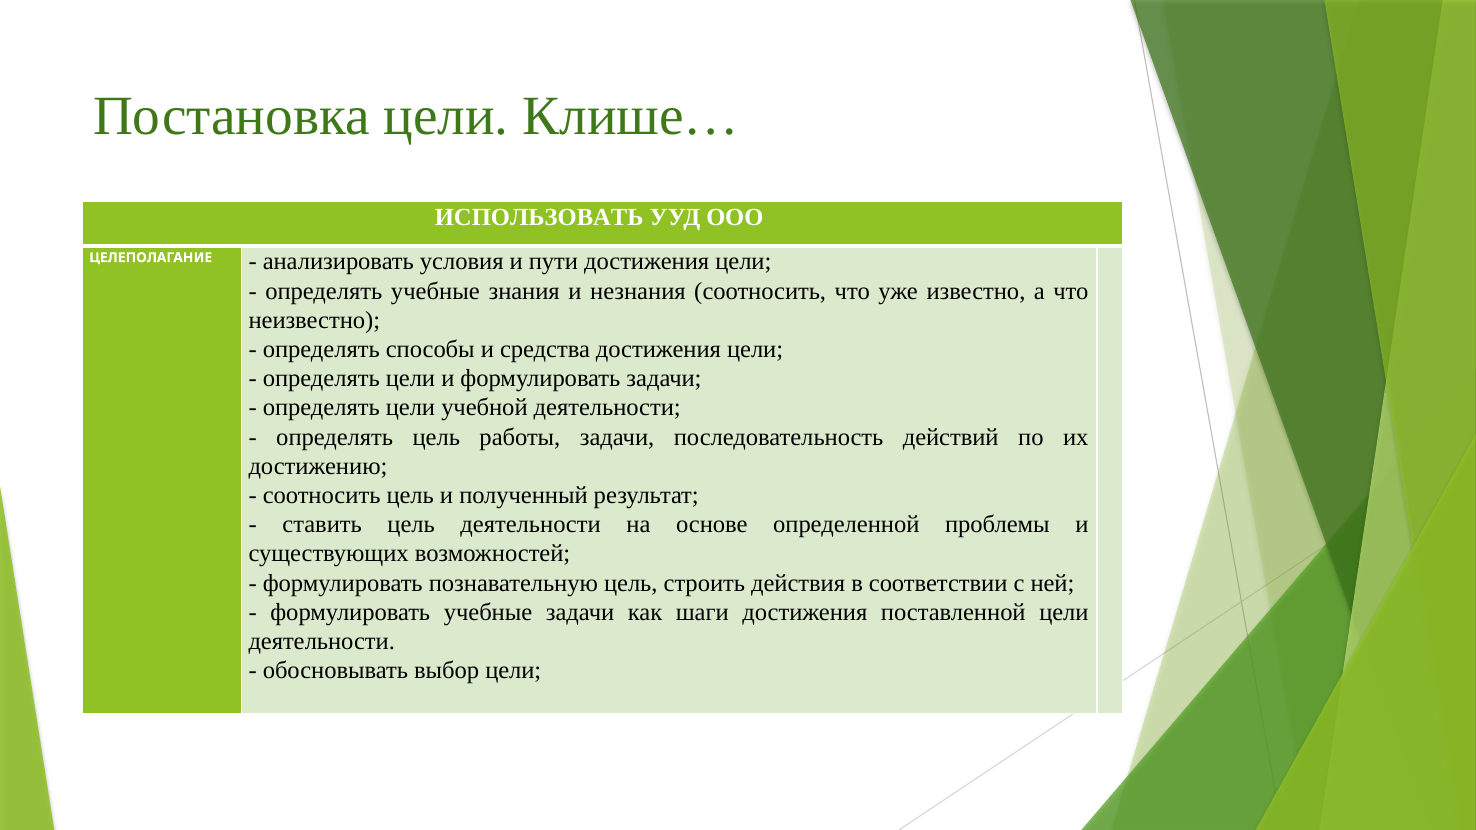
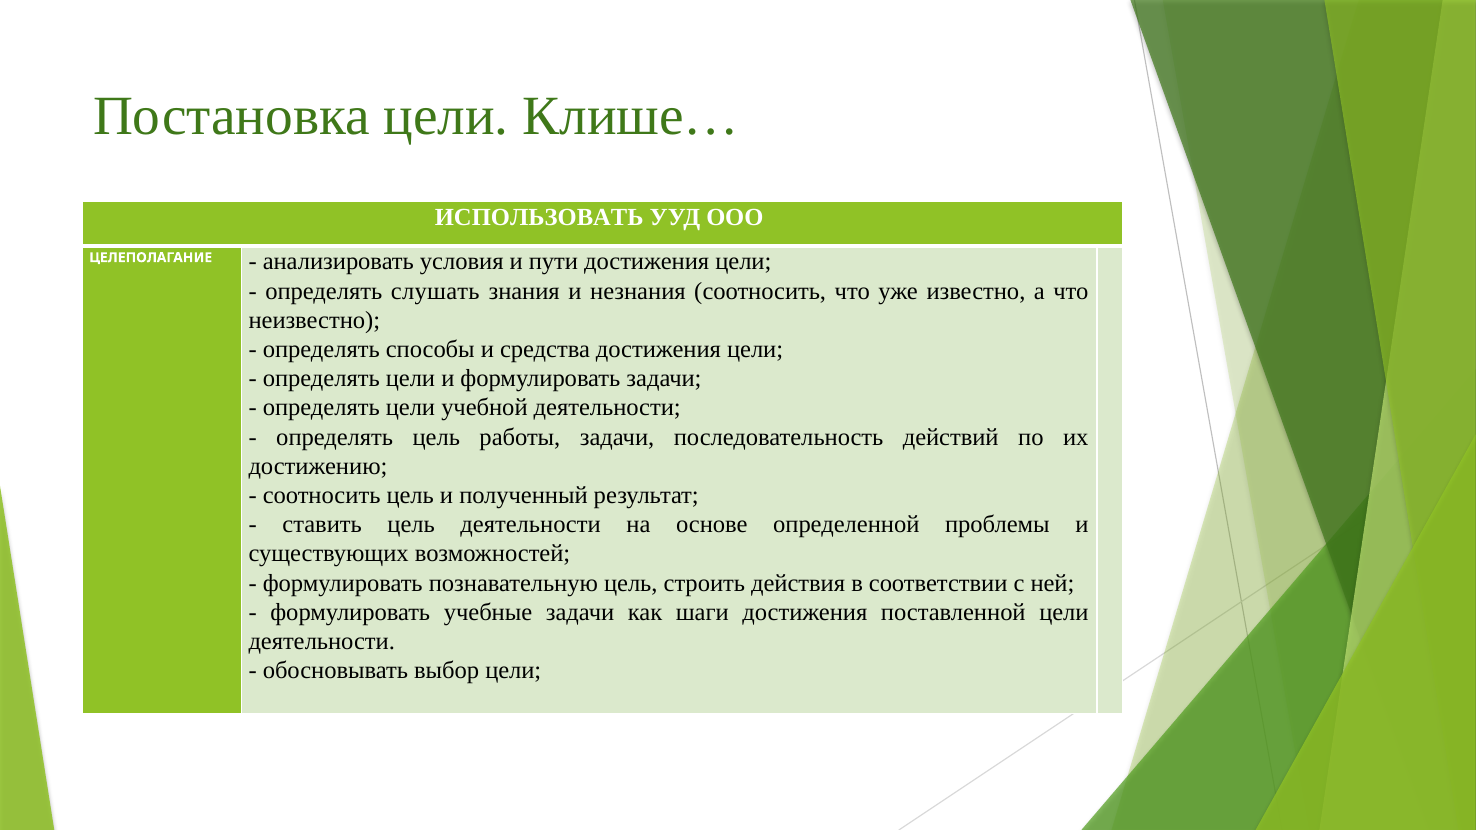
определять учебные: учебные -> слушать (435, 291)
